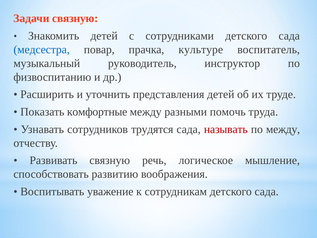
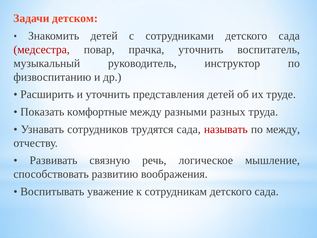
Задачи связную: связную -> детском (75, 18)
медсестра colour: blue -> red (42, 49)
прачка культуре: культуре -> уточнить (201, 49)
помочь: помочь -> разных (228, 112)
